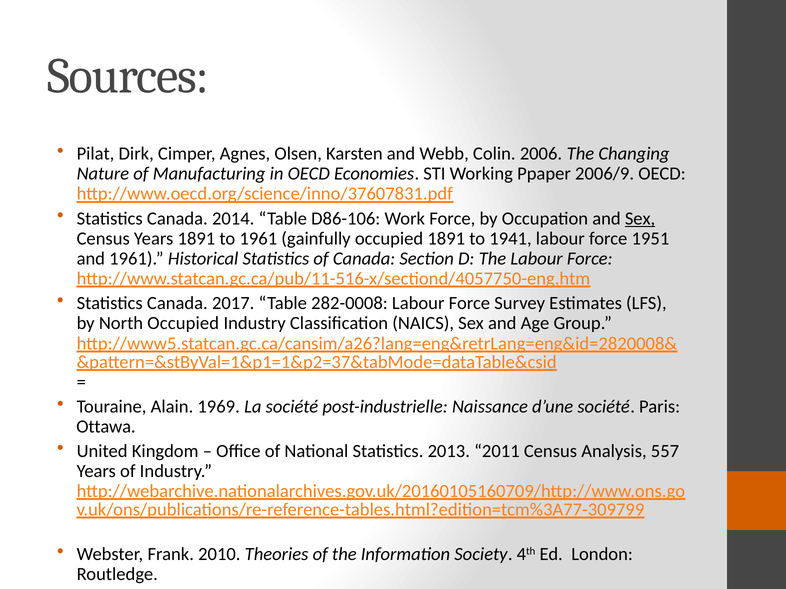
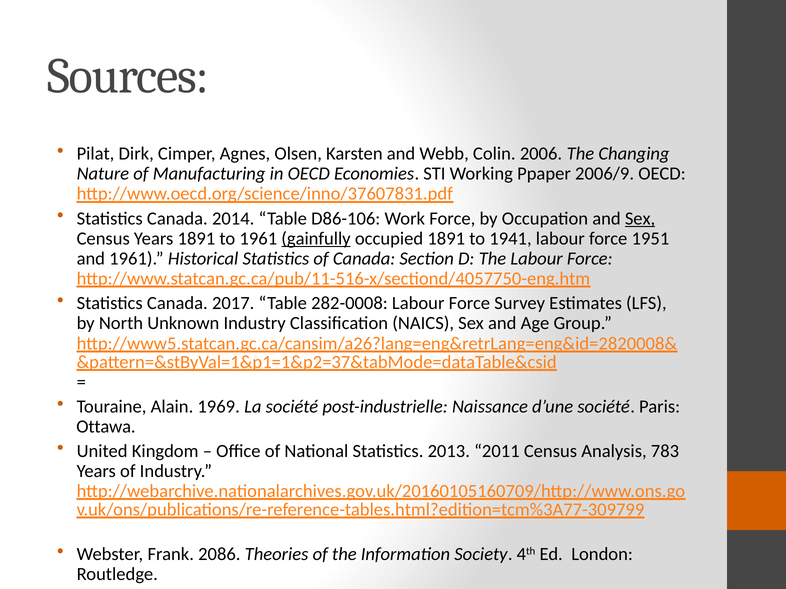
gainfully underline: none -> present (316, 239)
North Occupied: Occupied -> Unknown (183, 324)
557: 557 -> 783 (665, 451)
2010: 2010 -> 2086 (219, 555)
